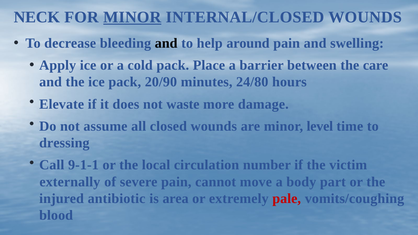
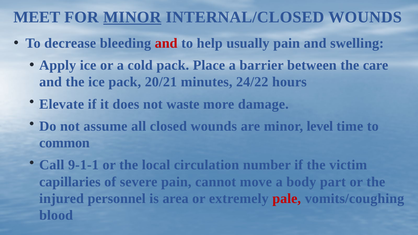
NECK: NECK -> MEET (37, 17)
and colour: black -> red (166, 43)
around: around -> usually (248, 43)
20/90: 20/90 -> 20/21 (161, 82)
24/80: 24/80 -> 24/22 (252, 82)
dressing: dressing -> common (64, 143)
externally: externally -> capillaries (70, 182)
antibiotic: antibiotic -> personnel (117, 199)
